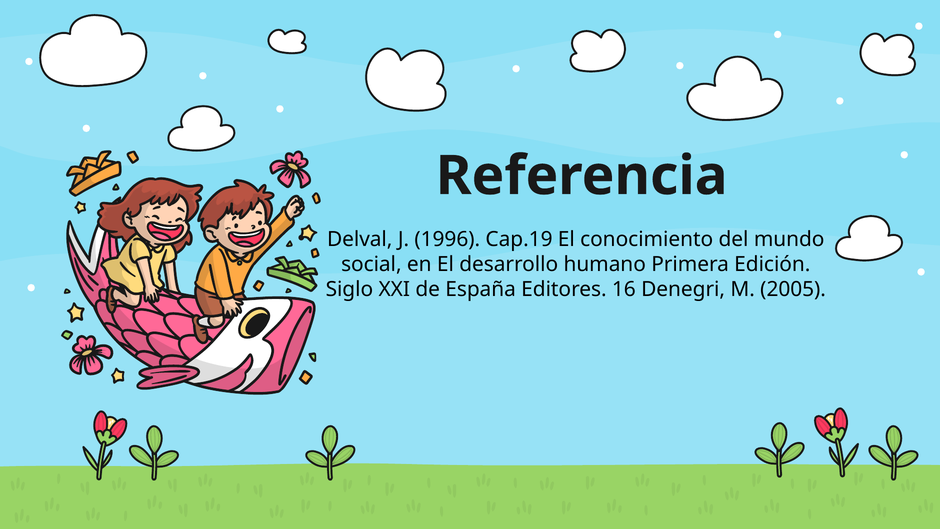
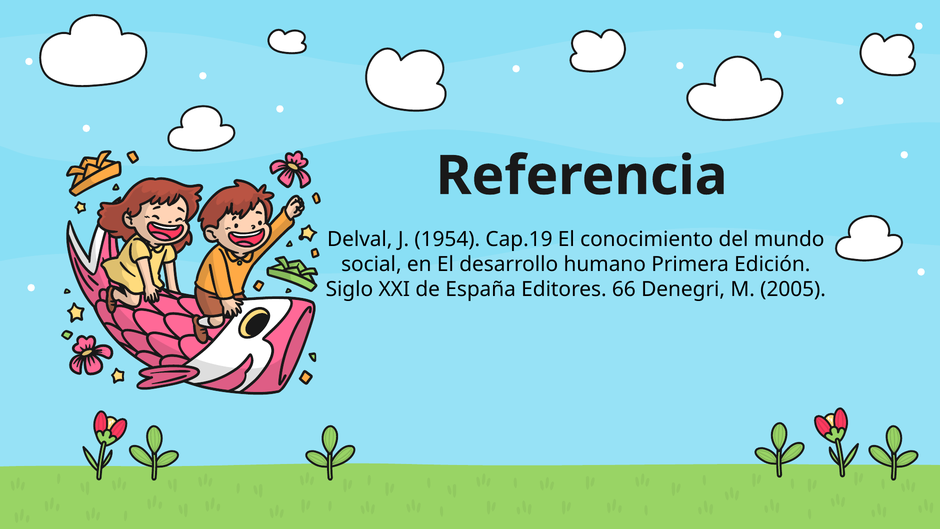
1996: 1996 -> 1954 (447, 239)
16: 16 -> 66 (624, 289)
